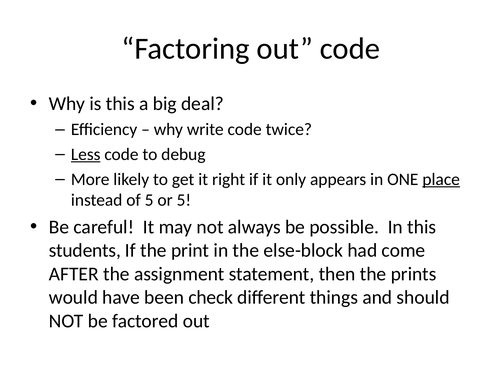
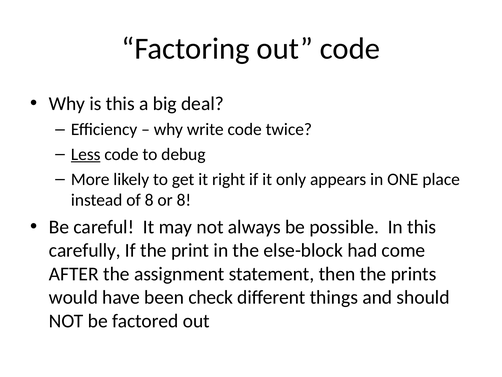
place underline: present -> none (441, 179)
of 5: 5 -> 8 (149, 200)
or 5: 5 -> 8 (184, 200)
students: students -> carefully (85, 250)
